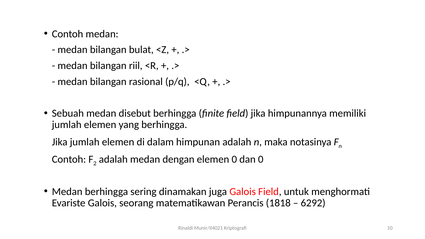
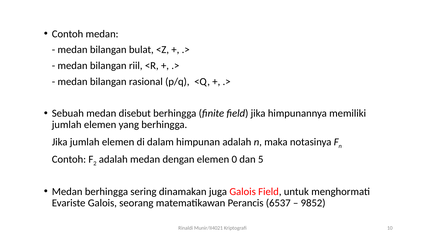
dan 0: 0 -> 5 (261, 159)
1818: 1818 -> 6537 (278, 203)
6292: 6292 -> 9852 (313, 203)
